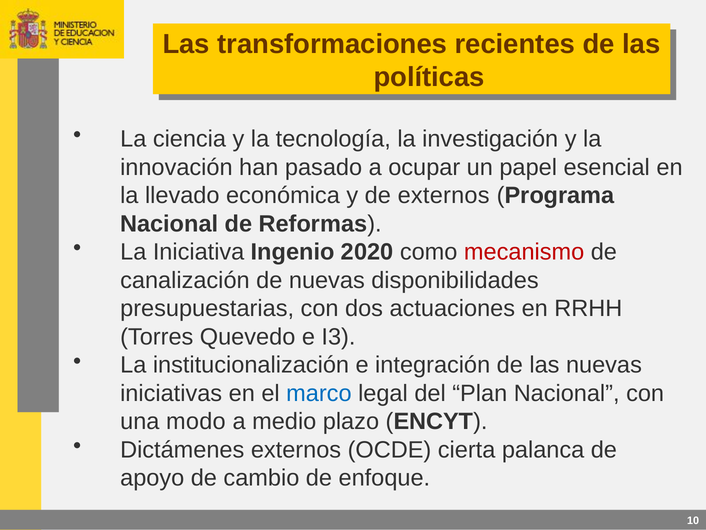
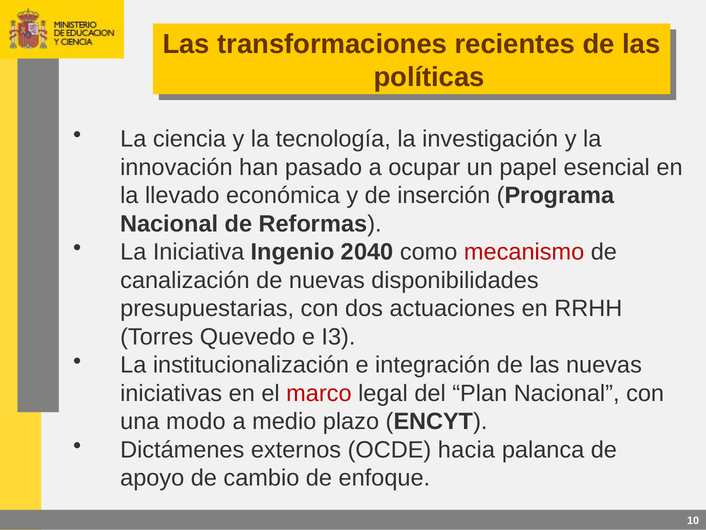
de externos: externos -> inserción (444, 195)
2020: 2020 -> 2040 (367, 252)
marco colour: blue -> red (319, 393)
cierta: cierta -> hacia (466, 449)
